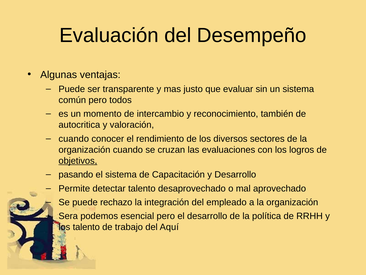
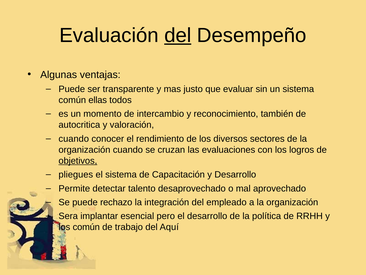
del underline: none -> present (178, 35)
común pero: pero -> ellas (98, 100)
pasando: pasando -> pliegues (76, 174)
podemos: podemos -> implantar (99, 216)
los talento: talento -> común (86, 227)
